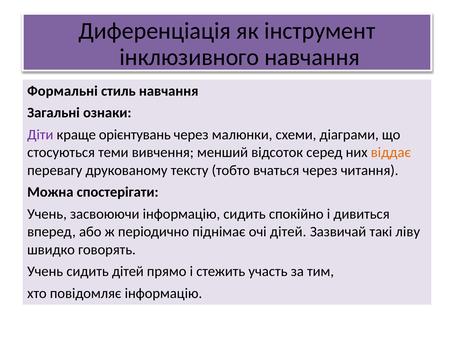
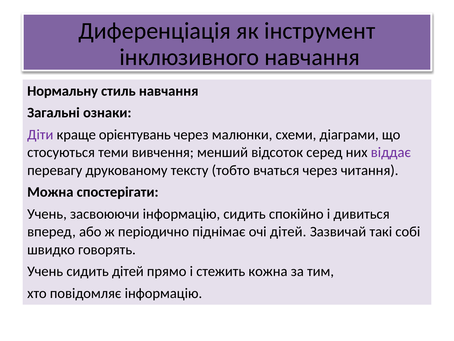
Формальні: Формальні -> Нормальну (63, 91)
віддає colour: orange -> purple (391, 152)
ліву: ліву -> собі (408, 231)
участь: участь -> кожна (268, 271)
